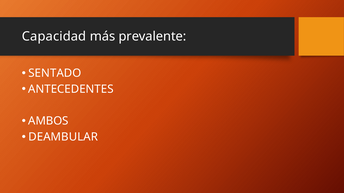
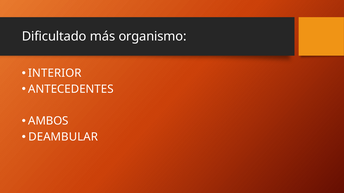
Capacidad: Capacidad -> Dificultado (54, 36)
prevalente: prevalente -> organismo (153, 36)
SENTADO: SENTADO -> INTERIOR (55, 73)
